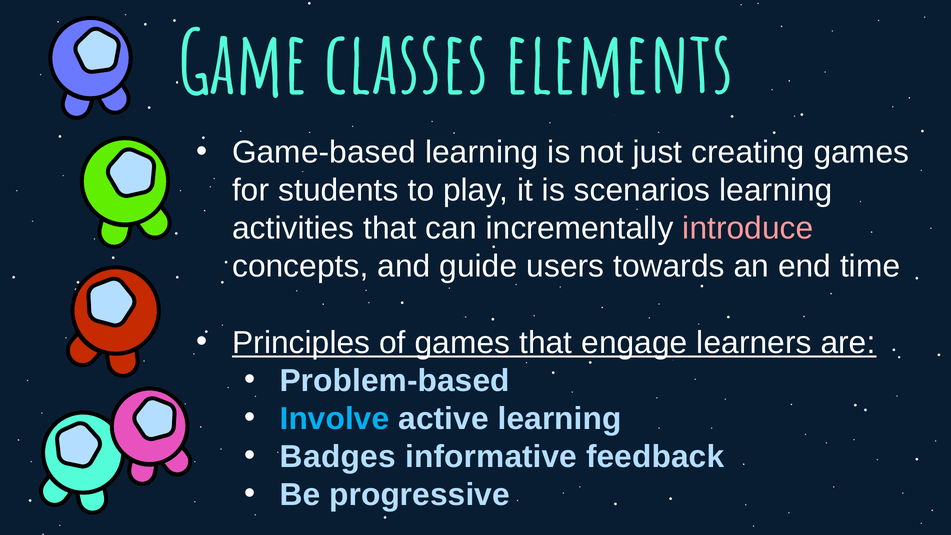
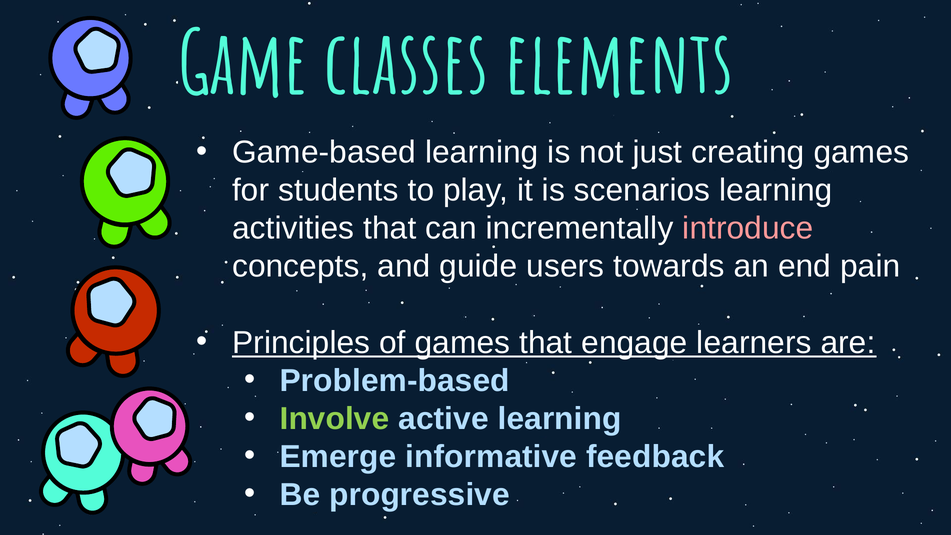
time: time -> pain (870, 266)
Involve colour: light blue -> light green (334, 419)
Badges: Badges -> Emerge (338, 457)
